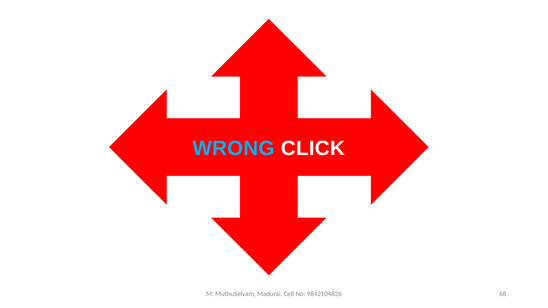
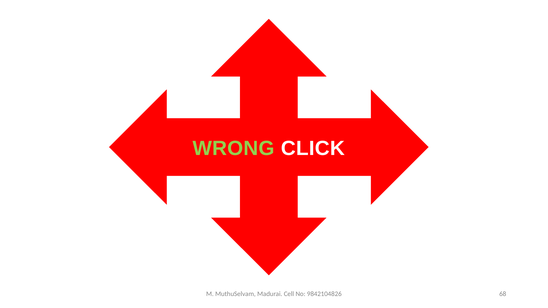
WRONG colour: light blue -> light green (233, 149)
